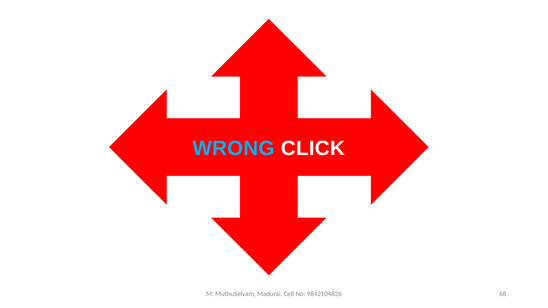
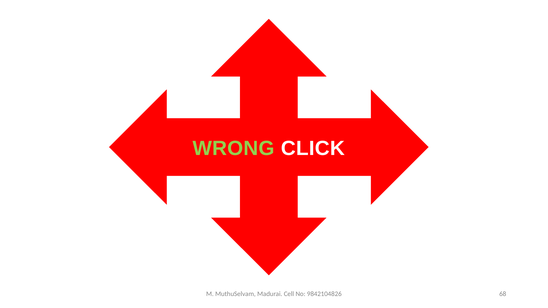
WRONG colour: light blue -> light green (233, 149)
